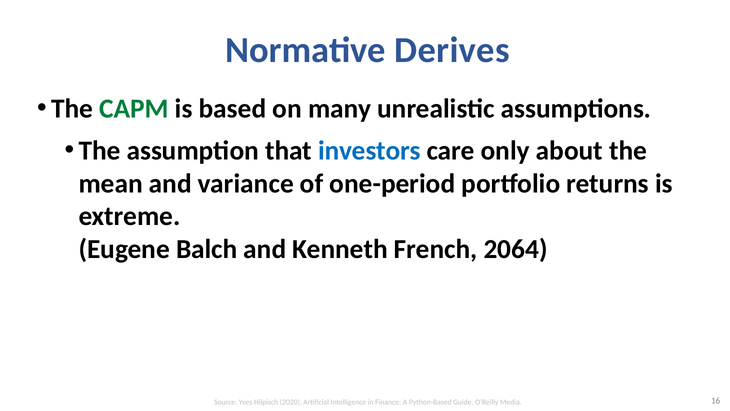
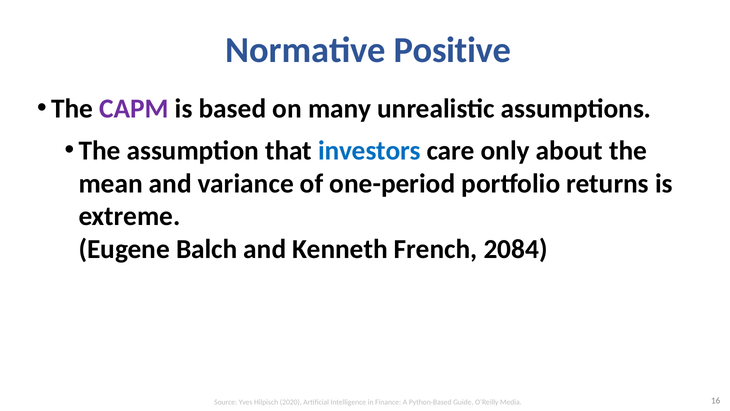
Derives: Derives -> Positive (452, 50)
CAPM colour: green -> purple (134, 109)
2064: 2064 -> 2084 (516, 249)
